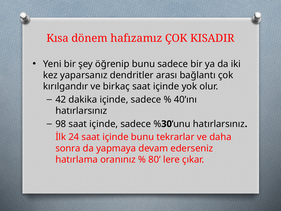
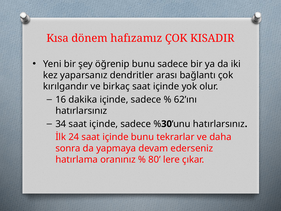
42: 42 -> 16 (61, 99)
40’ını: 40’ını -> 62’ını (185, 99)
98: 98 -> 34 (61, 124)
